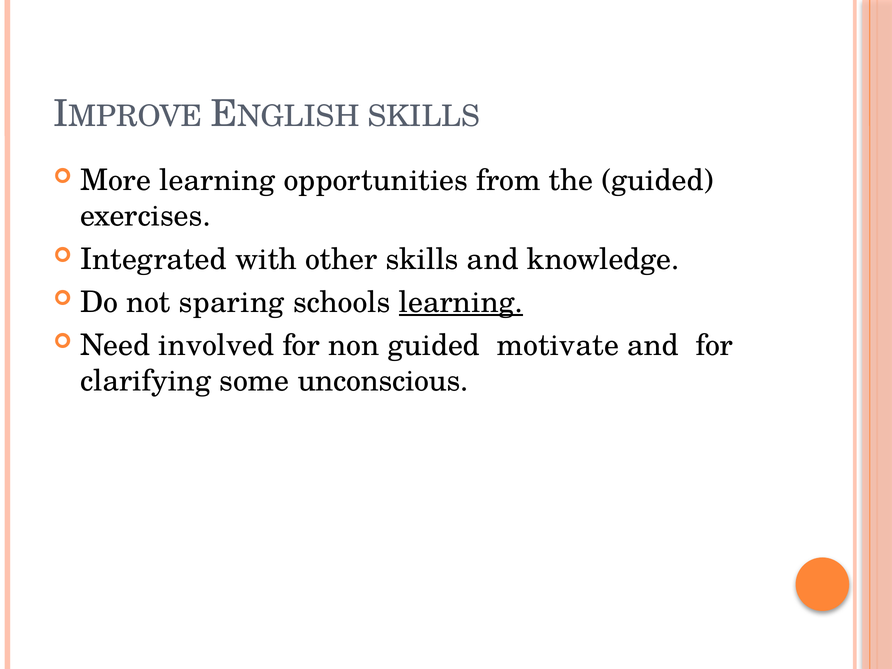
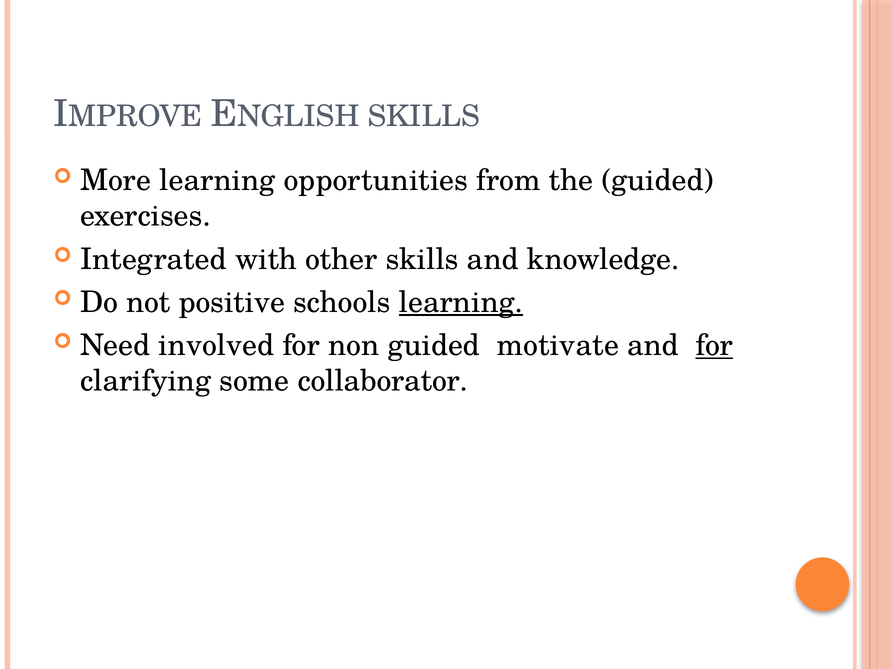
sparing: sparing -> positive (232, 302)
for underline: none -> present (714, 345)
unconscious: unconscious -> collaborator (383, 381)
